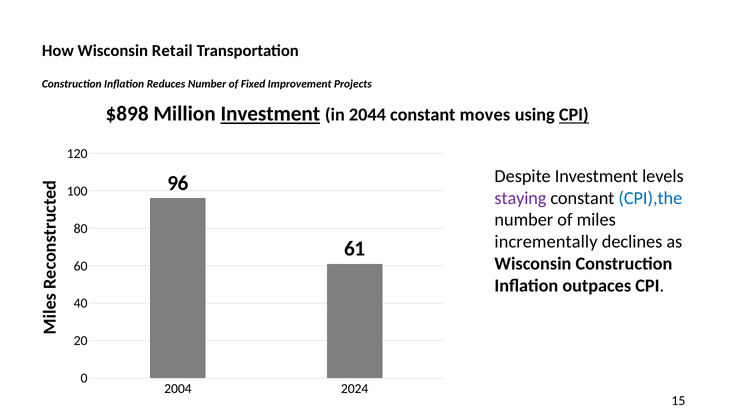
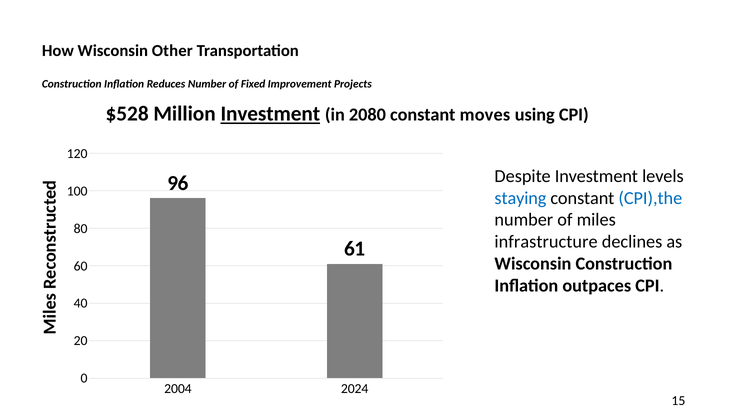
Retail: Retail -> Other (172, 51)
$898: $898 -> $528 (127, 114)
2044: 2044 -> 2080 (367, 115)
CPI underline: present -> none (574, 115)
staying colour: purple -> blue (520, 198)
incrementally: incrementally -> infrastructure (546, 242)
